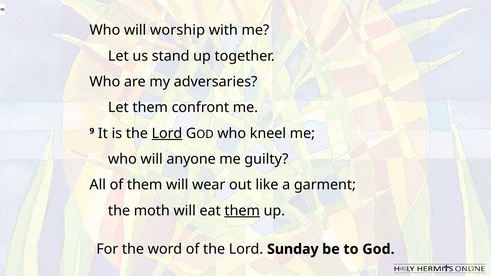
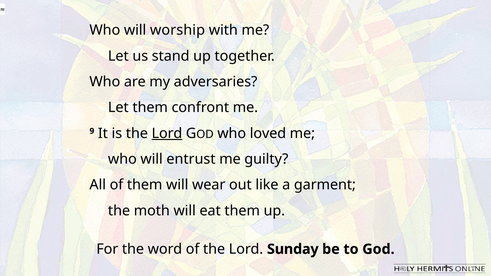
kneel: kneel -> loved (268, 133)
anyone: anyone -> entrust (191, 159)
them underline: present -> none (242, 211)
